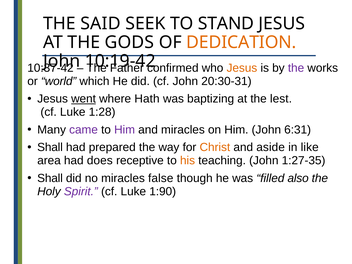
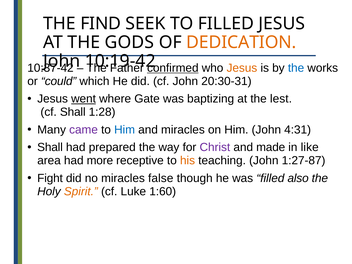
SAID: SAID -> FIND (101, 23)
TO STAND: STAND -> FILLED (226, 23)
confirmed underline: none -> present (173, 68)
the colour: purple -> blue (296, 68)
world: world -> could (59, 81)
Hath: Hath -> Gate (147, 99)
Luke: Luke -> Shall (73, 112)
Him colour: purple -> blue (125, 130)
6:31: 6:31 -> 4:31 (298, 130)
Christ colour: orange -> purple (215, 147)
aside: aside -> made (271, 147)
does: does -> more (100, 161)
1:27-35: 1:27-35 -> 1:27-87 (304, 161)
Shall: Shall -> Fight (50, 178)
Spirit colour: purple -> orange (81, 191)
1:90: 1:90 -> 1:60 (163, 191)
